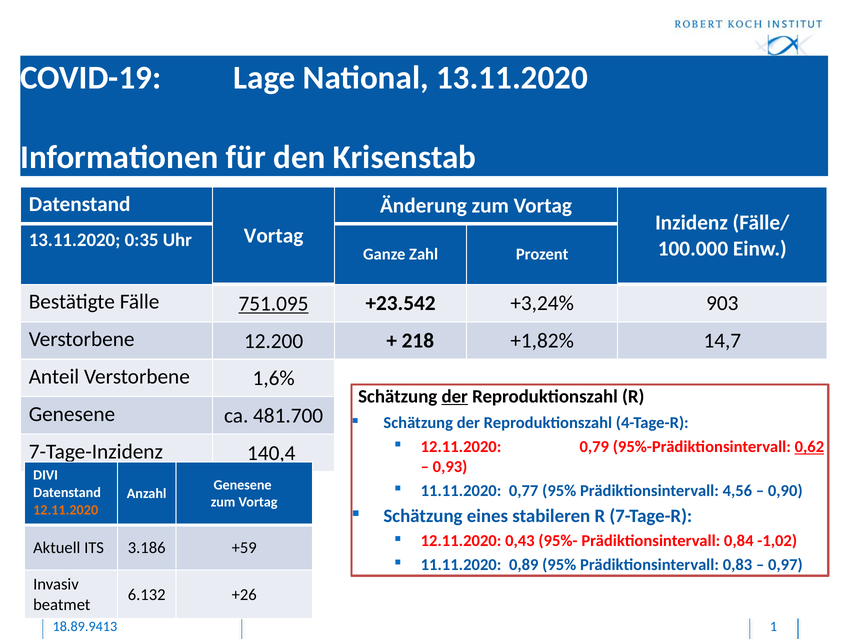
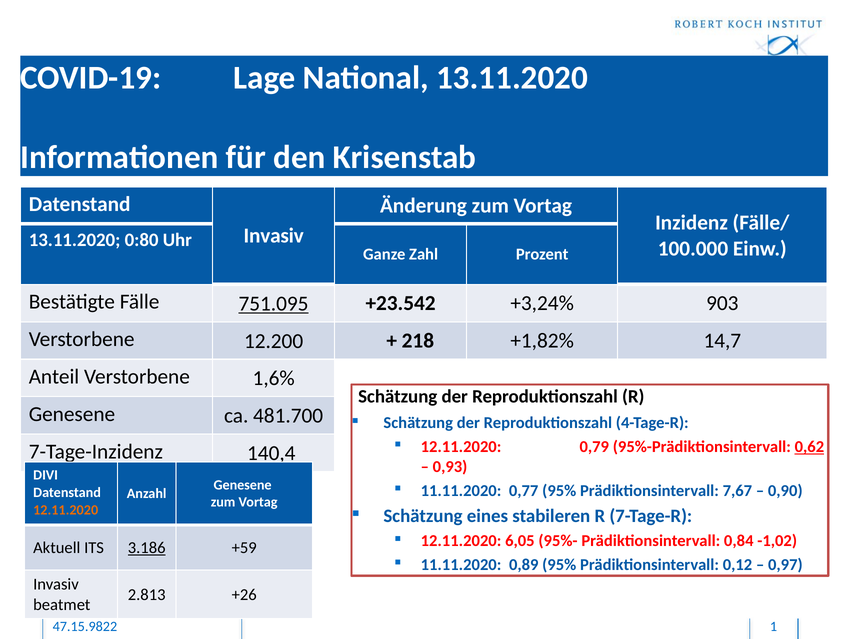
Vortag: Vortag -> Invasiv (274, 236)
0:35: 0:35 -> 0:80 (142, 240)
der underline: present -> none (455, 396)
4,56: 4,56 -> 7,67 (737, 491)
0,43: 0,43 -> 6,05 (520, 541)
3.186 underline: none -> present (147, 548)
0,83: 0,83 -> 0,12 (738, 565)
6.132: 6.132 -> 2.813 (147, 595)
18.89.9413: 18.89.9413 -> 47.15.9822 (85, 627)
